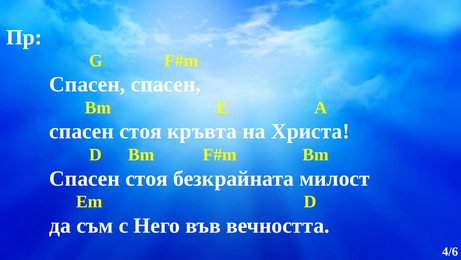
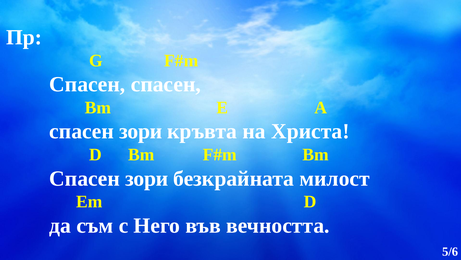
стоя: стоя -> зори (141, 131)
стоя: стоя -> зори (147, 178)
4/6: 4/6 -> 5/6 (450, 251)
